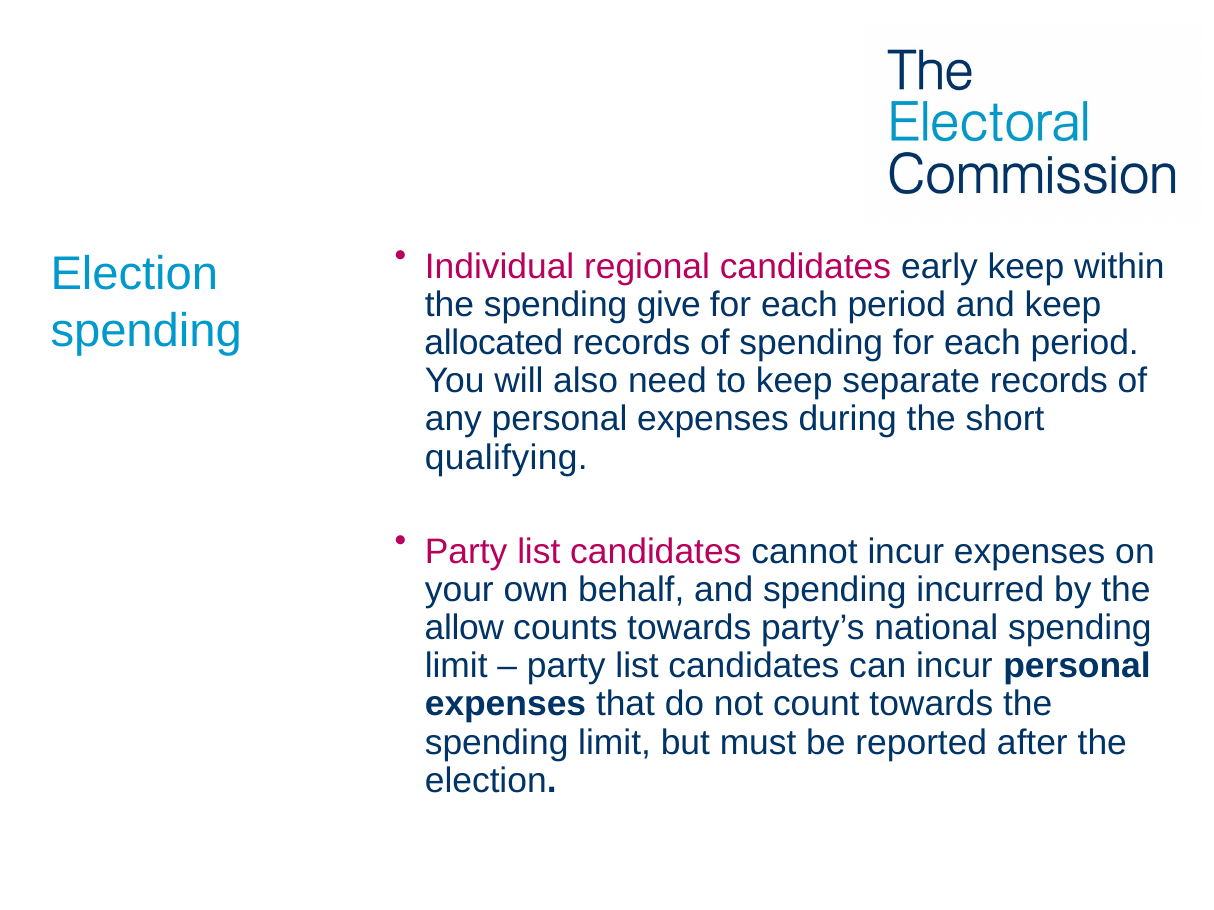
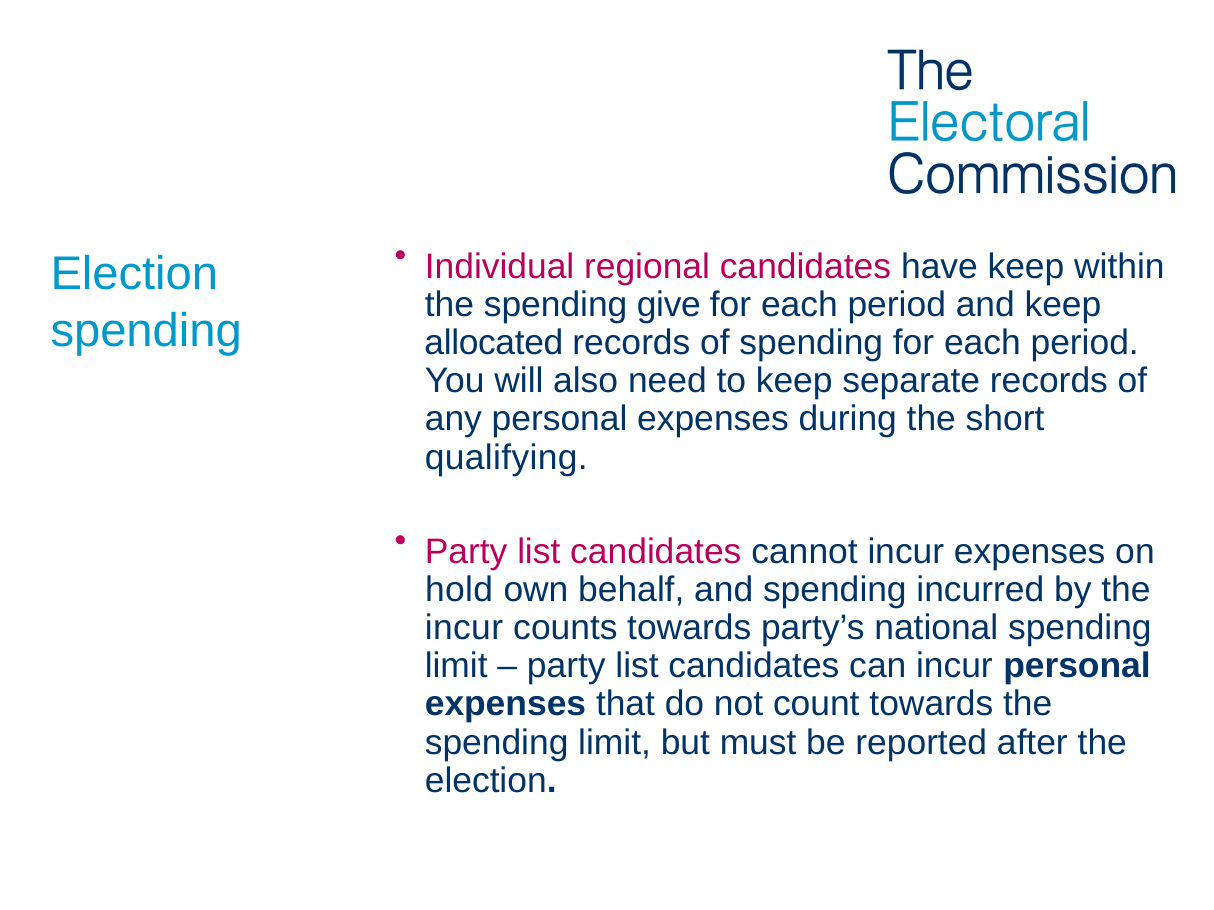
early: early -> have (939, 267)
your: your -> hold (459, 590)
allow: allow -> incur (464, 628)
